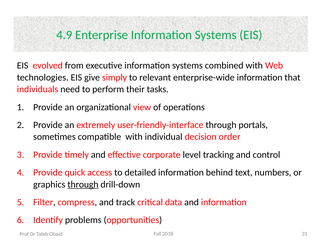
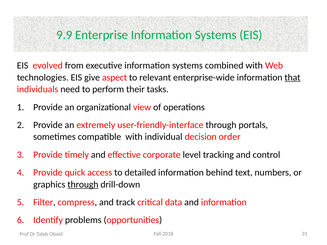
4.9: 4.9 -> 9.9 (64, 35)
simply: simply -> aspect (115, 77)
that underline: none -> present (292, 77)
